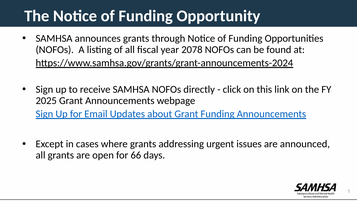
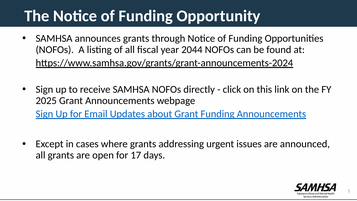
2078: 2078 -> 2044 (192, 50)
66: 66 -> 17 (136, 155)
